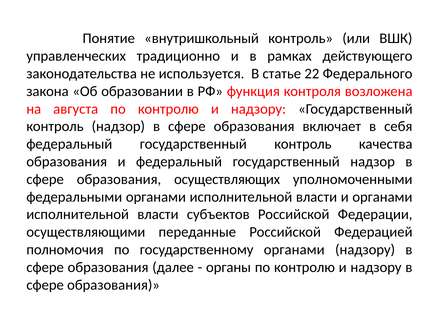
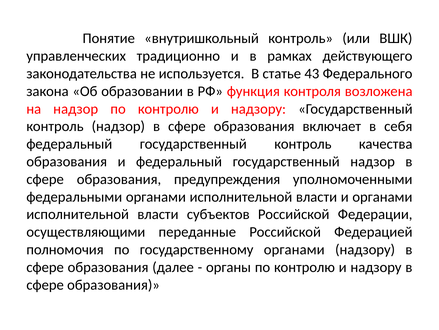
22: 22 -> 43 (312, 73)
на августа: августа -> надзор (76, 109)
осуществляющих: осуществляющих -> предупреждения (227, 179)
